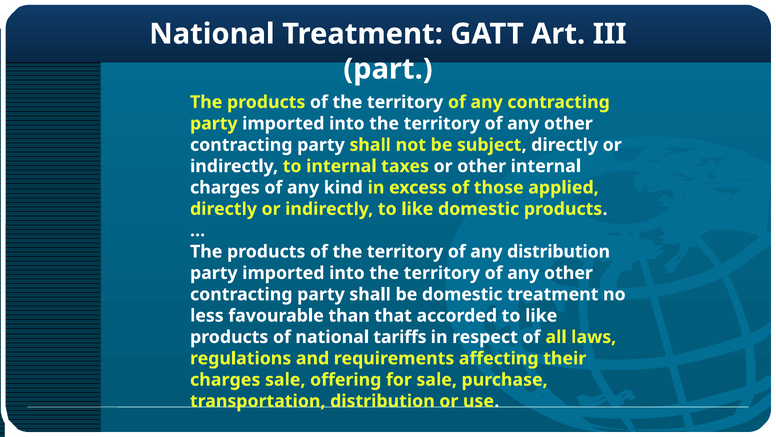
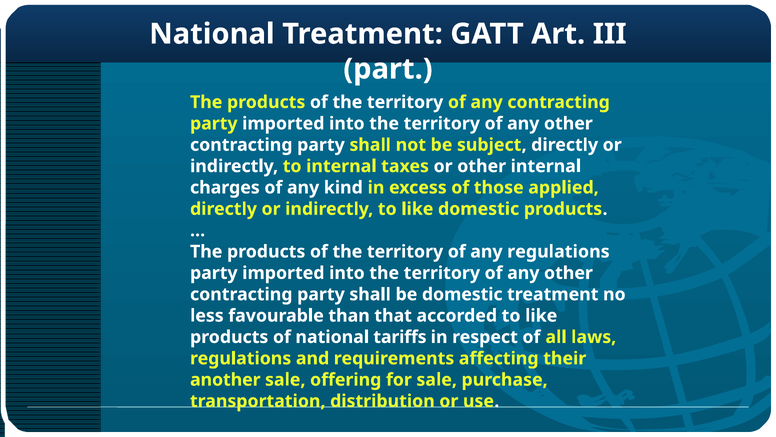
any distribution: distribution -> regulations (558, 251)
charges: charges -> another (225, 379)
